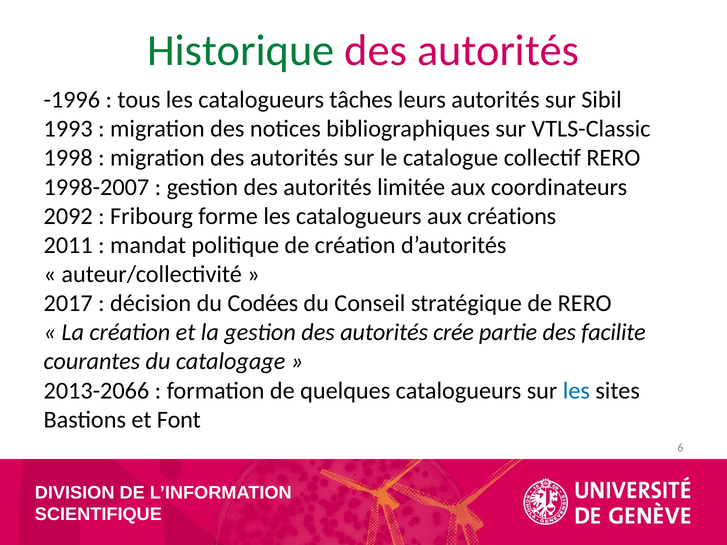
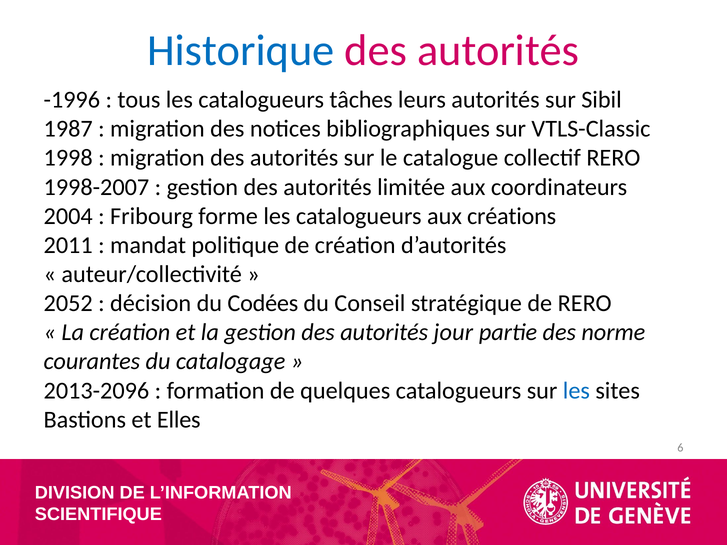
Historique colour: green -> blue (241, 51)
1993: 1993 -> 1987 (68, 129)
2092: 2092 -> 2004 (68, 216)
2017: 2017 -> 2052 (68, 303)
crée: crée -> jour (453, 333)
facilite: facilite -> norme (613, 333)
2013-2066: 2013-2066 -> 2013-2096 (96, 391)
Font: Font -> Elles (179, 420)
